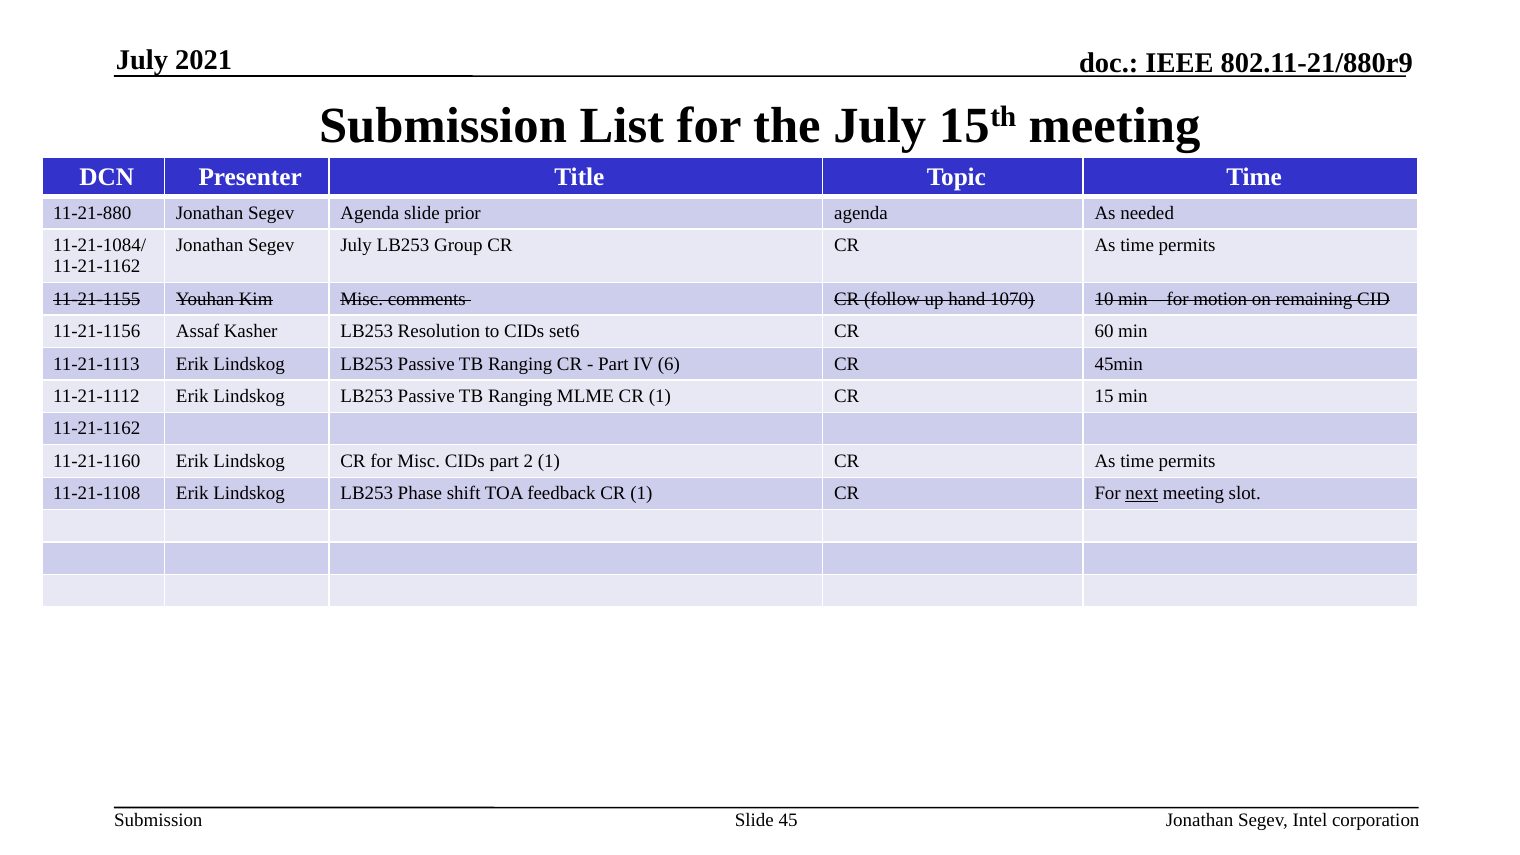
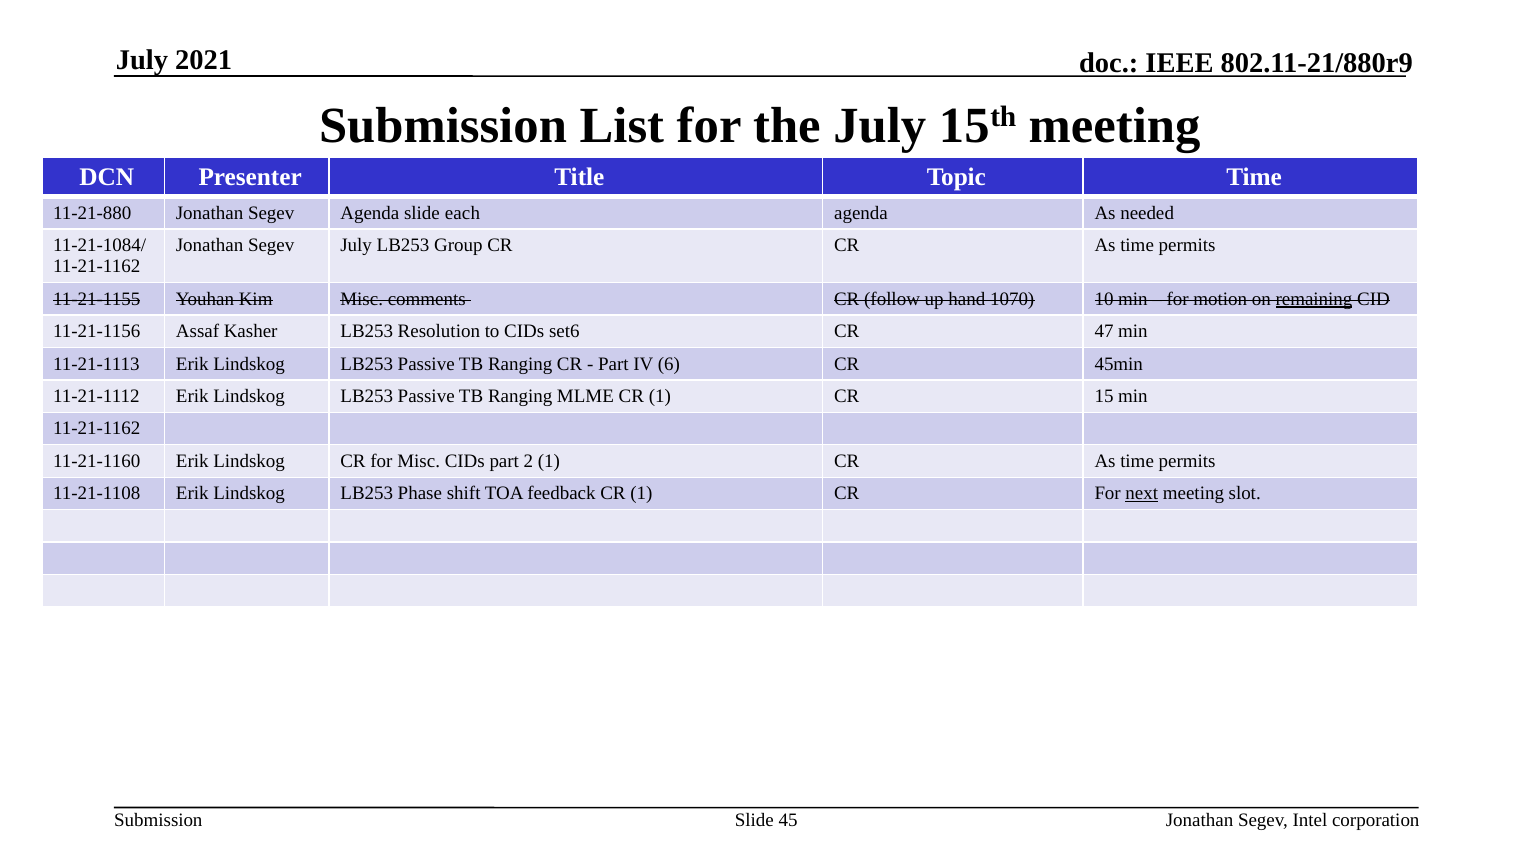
prior: prior -> each (462, 213)
remaining underline: none -> present (1314, 299)
60: 60 -> 47 (1104, 331)
